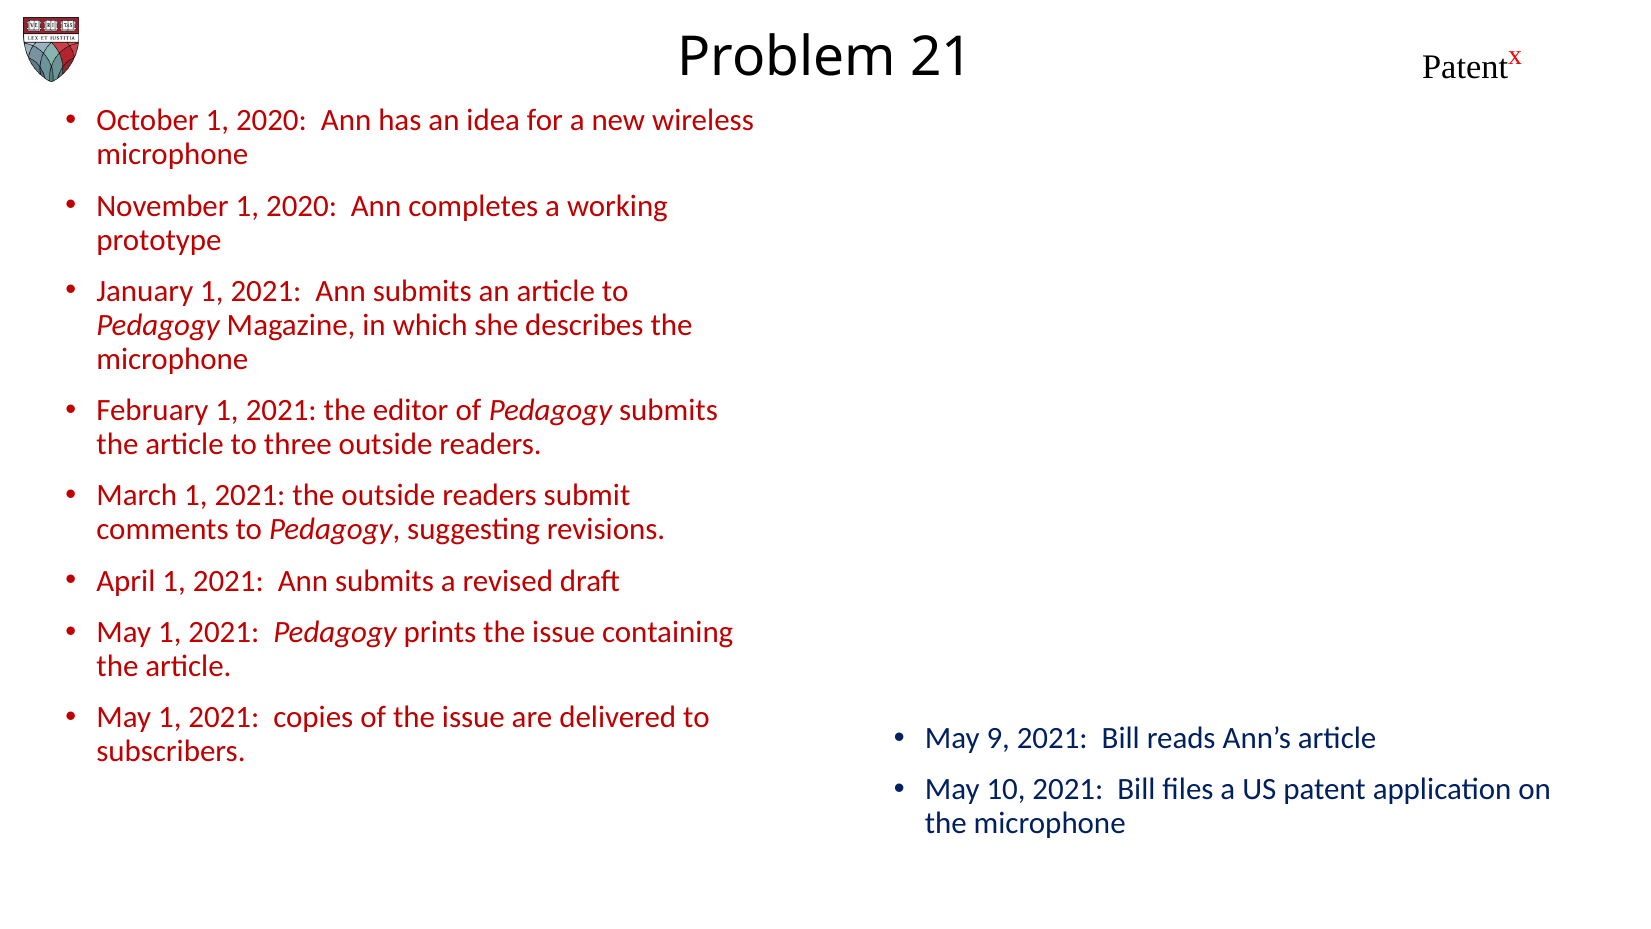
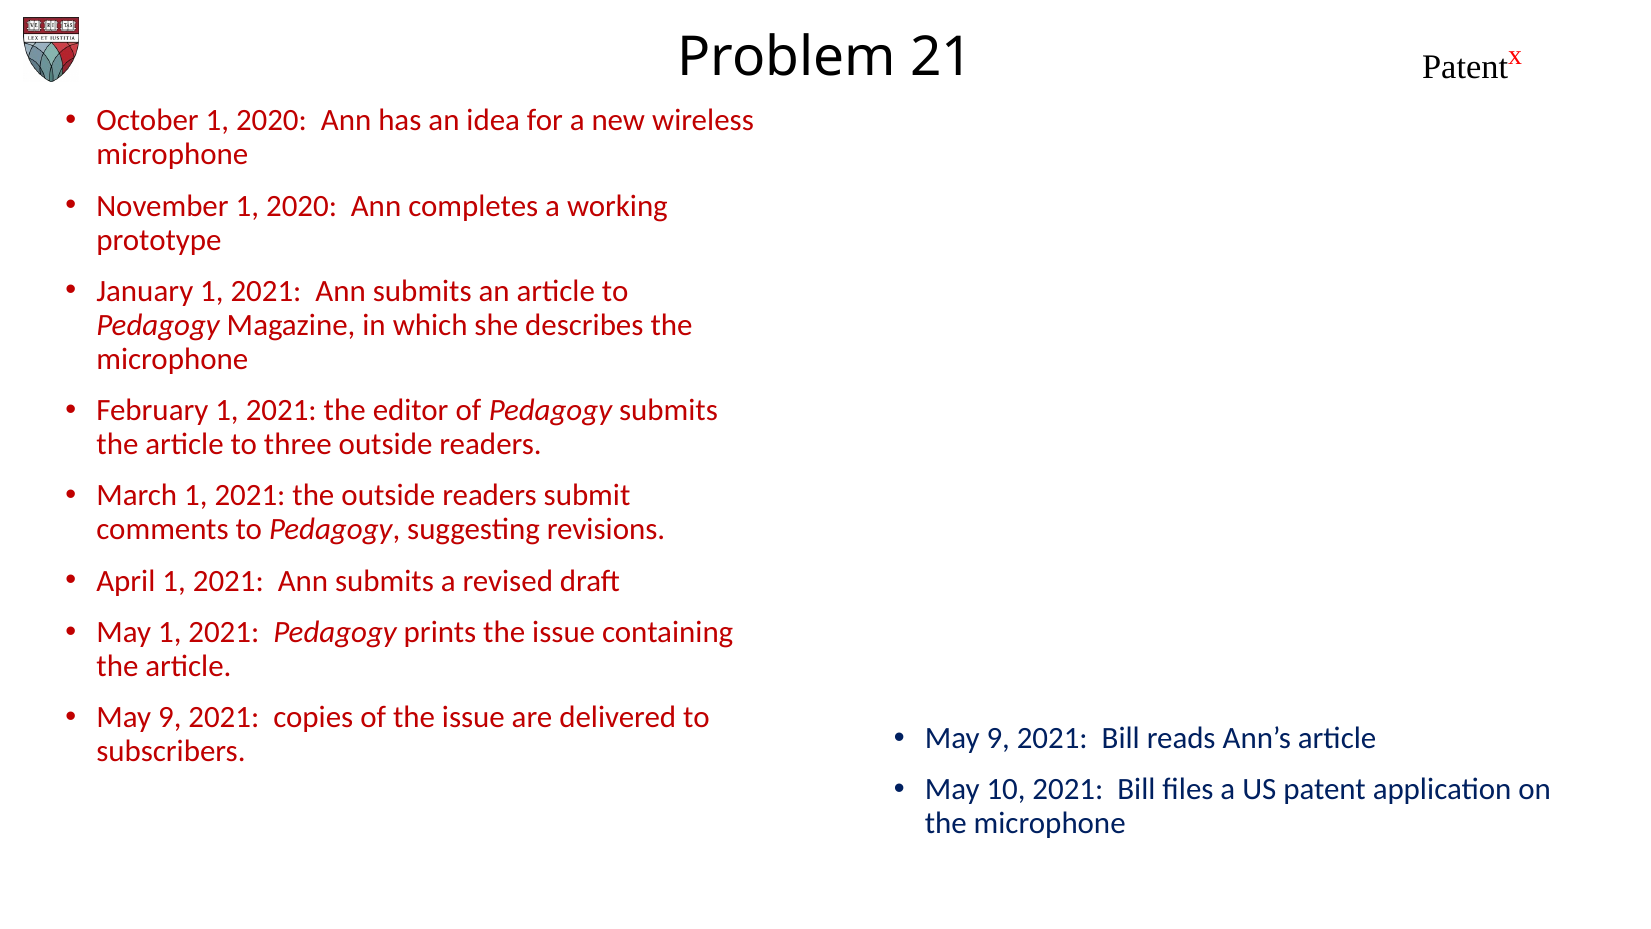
1: 1 -> 9 (170, 717)
